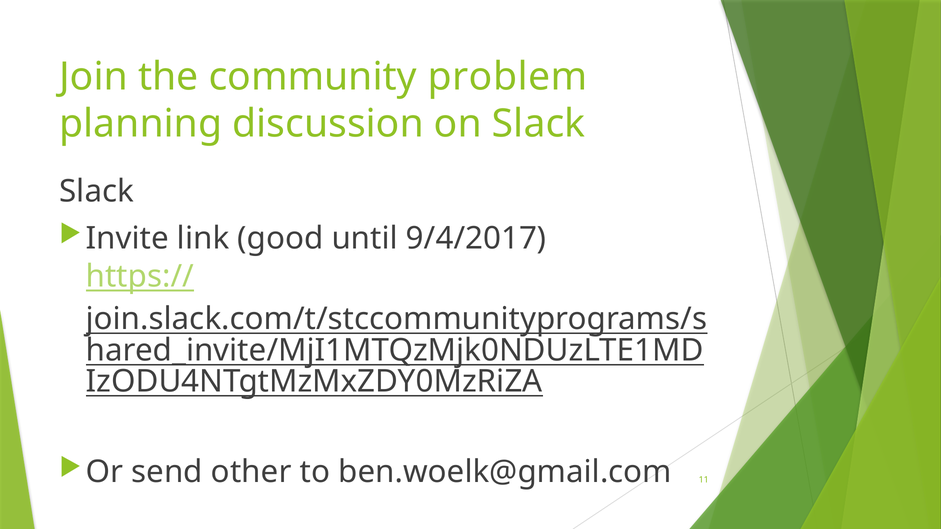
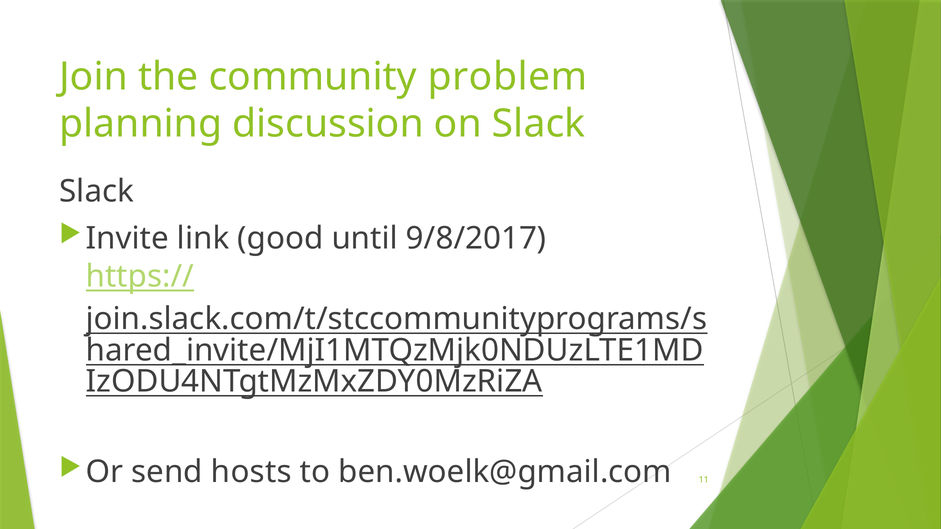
9/4/2017: 9/4/2017 -> 9/8/2017 (476, 239)
other: other -> hosts (251, 472)
